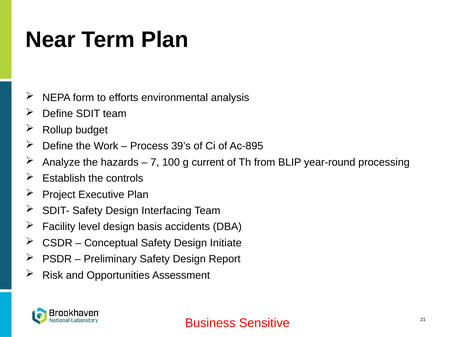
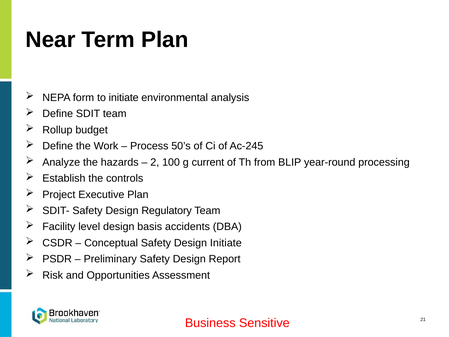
to efforts: efforts -> initiate (124, 98)
39’s: 39’s -> 50’s (181, 146)
Ac-895: Ac-895 -> Ac-245 (246, 146)
7: 7 -> 2 (155, 162)
Interfacing: Interfacing -> Regulatory (167, 211)
